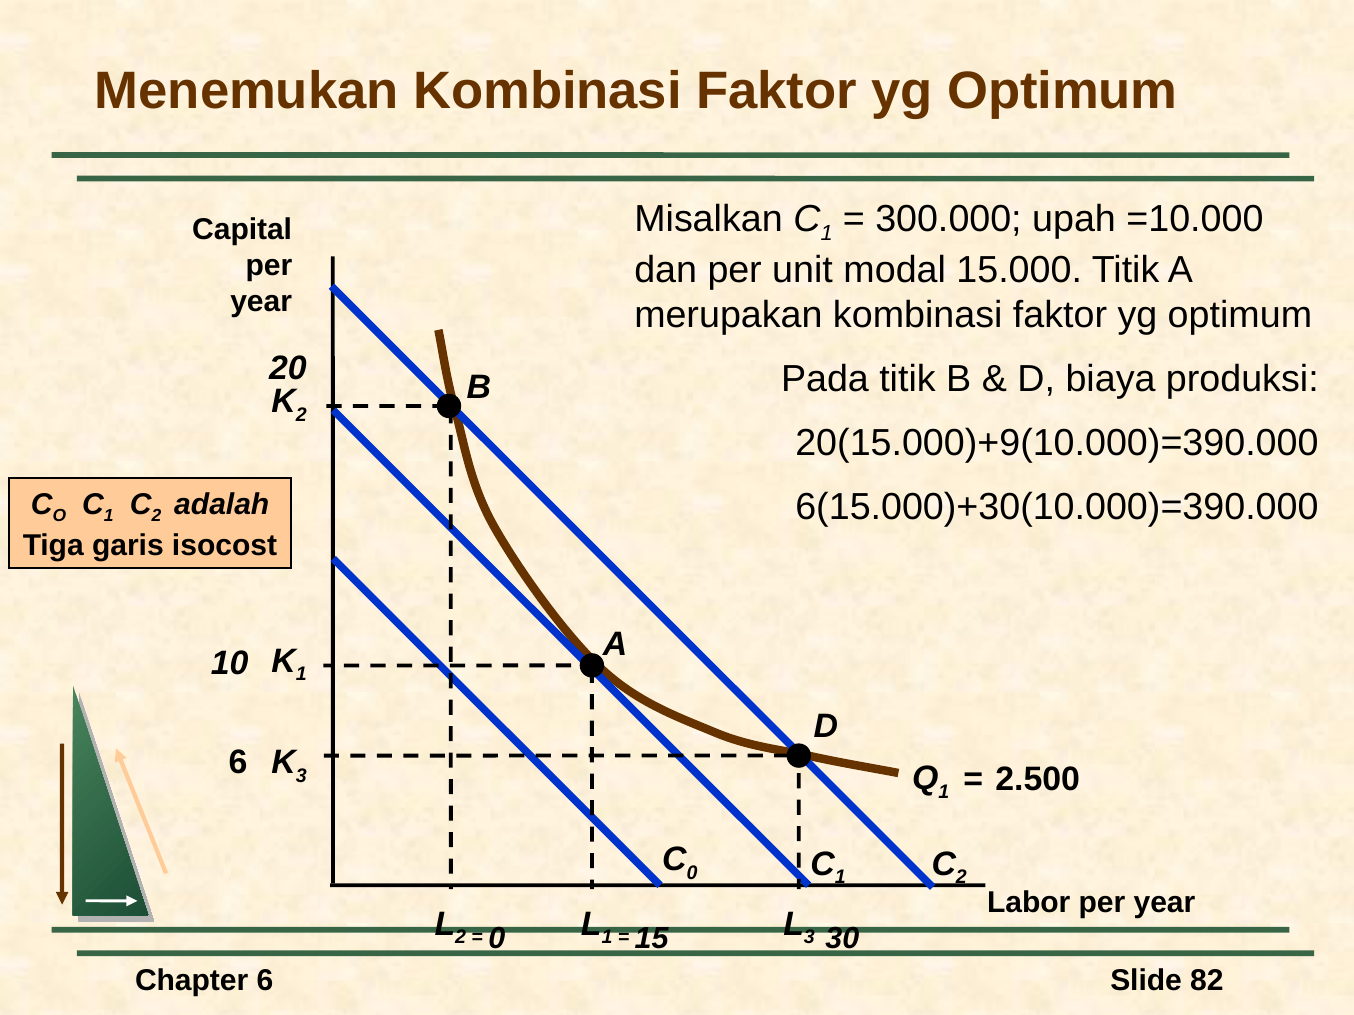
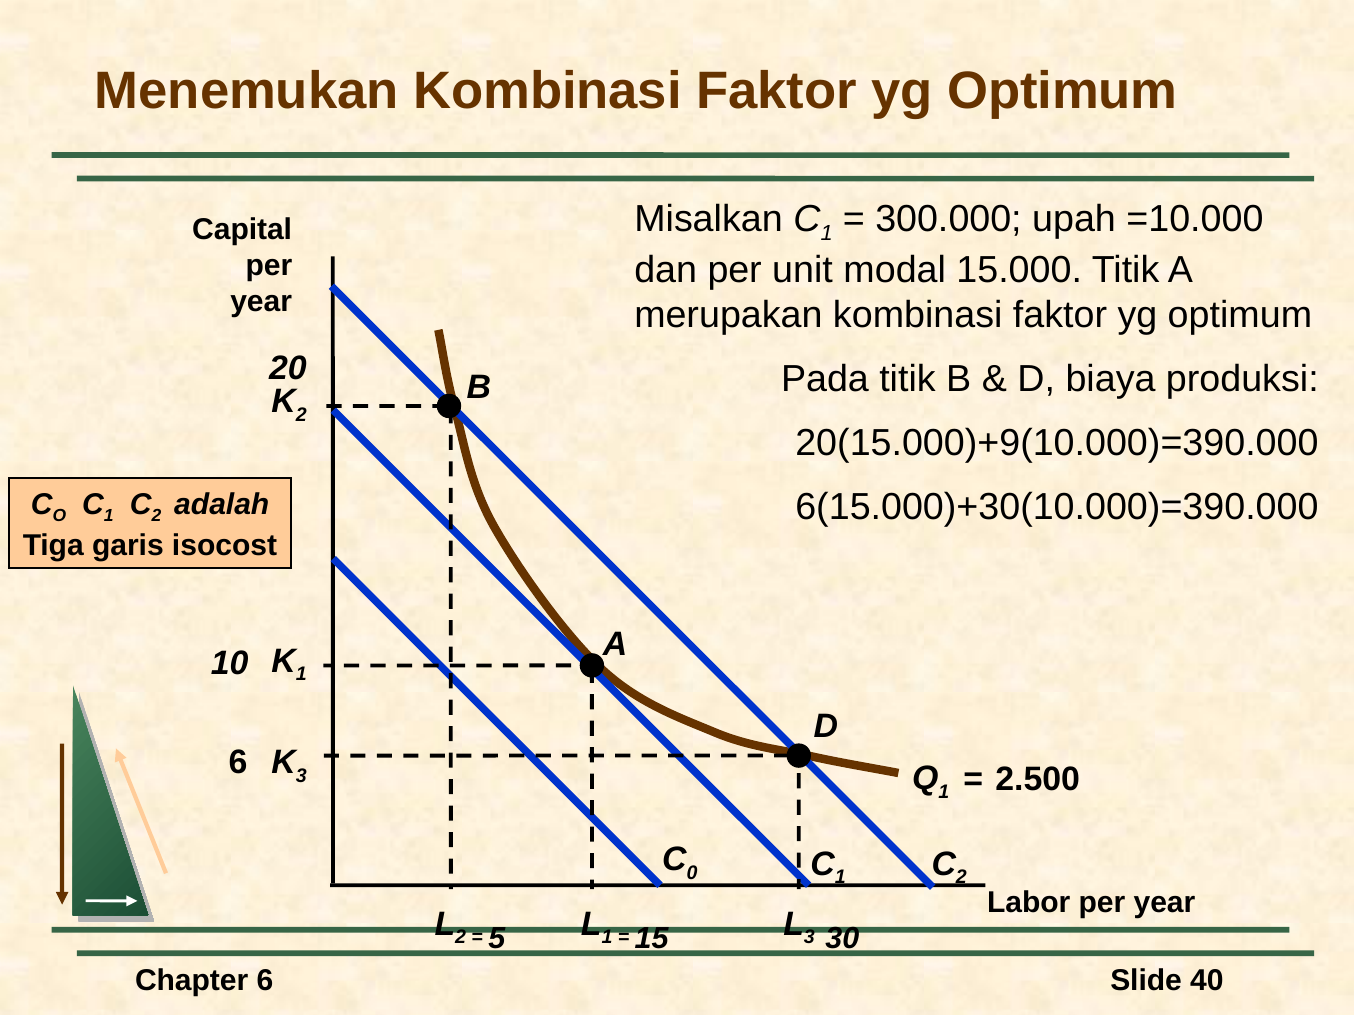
0: 0 -> 5 (497, 939)
82: 82 -> 40 (1207, 981)
